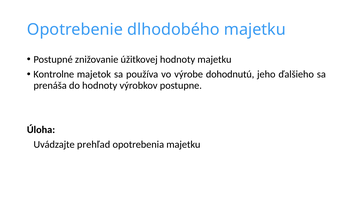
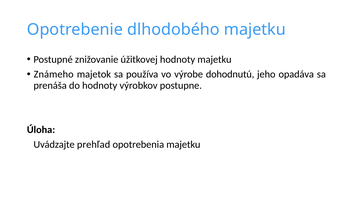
Kontrolne: Kontrolne -> Známeho (54, 74)
ďalšieho: ďalšieho -> opadáva (296, 74)
